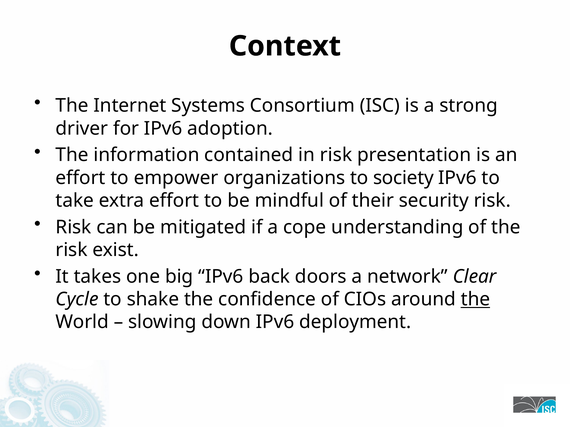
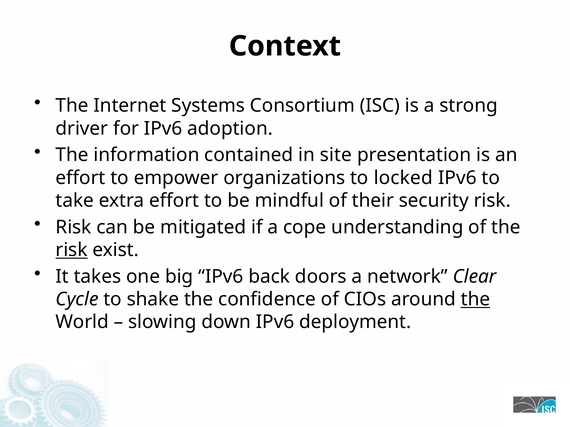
in risk: risk -> site (336, 155)
society: society -> locked (403, 178)
risk underline: none -> present (72, 250)
